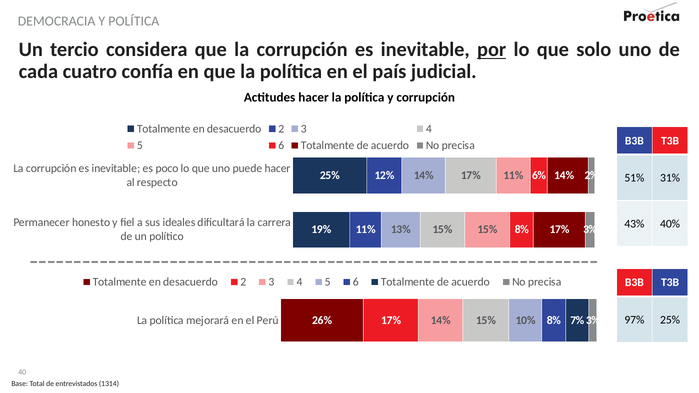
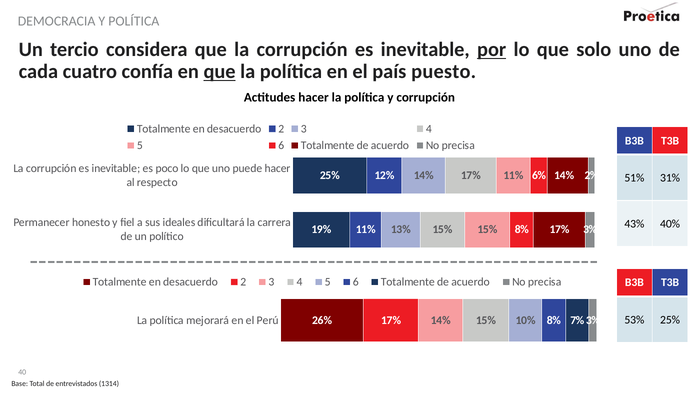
que underline: none -> present (220, 72)
judicial: judicial -> puesto (444, 72)
97%: 97% -> 53% (634, 320)
